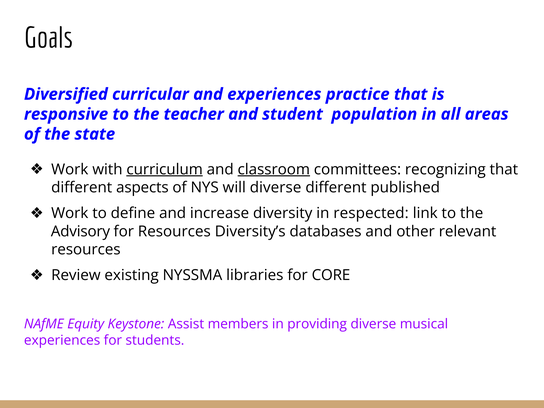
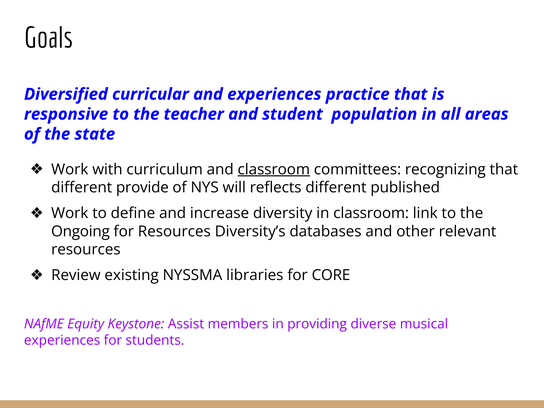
curriculum underline: present -> none (165, 169)
aspects: aspects -> provide (142, 188)
will diverse: diverse -> reflects (276, 188)
in respected: respected -> classroom (371, 213)
Advisory: Advisory -> Ongoing (80, 231)
